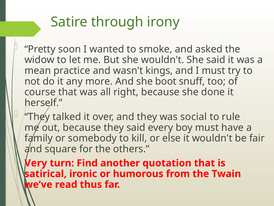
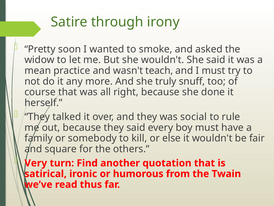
kings: kings -> teach (159, 70)
boot: boot -> truly (166, 81)
